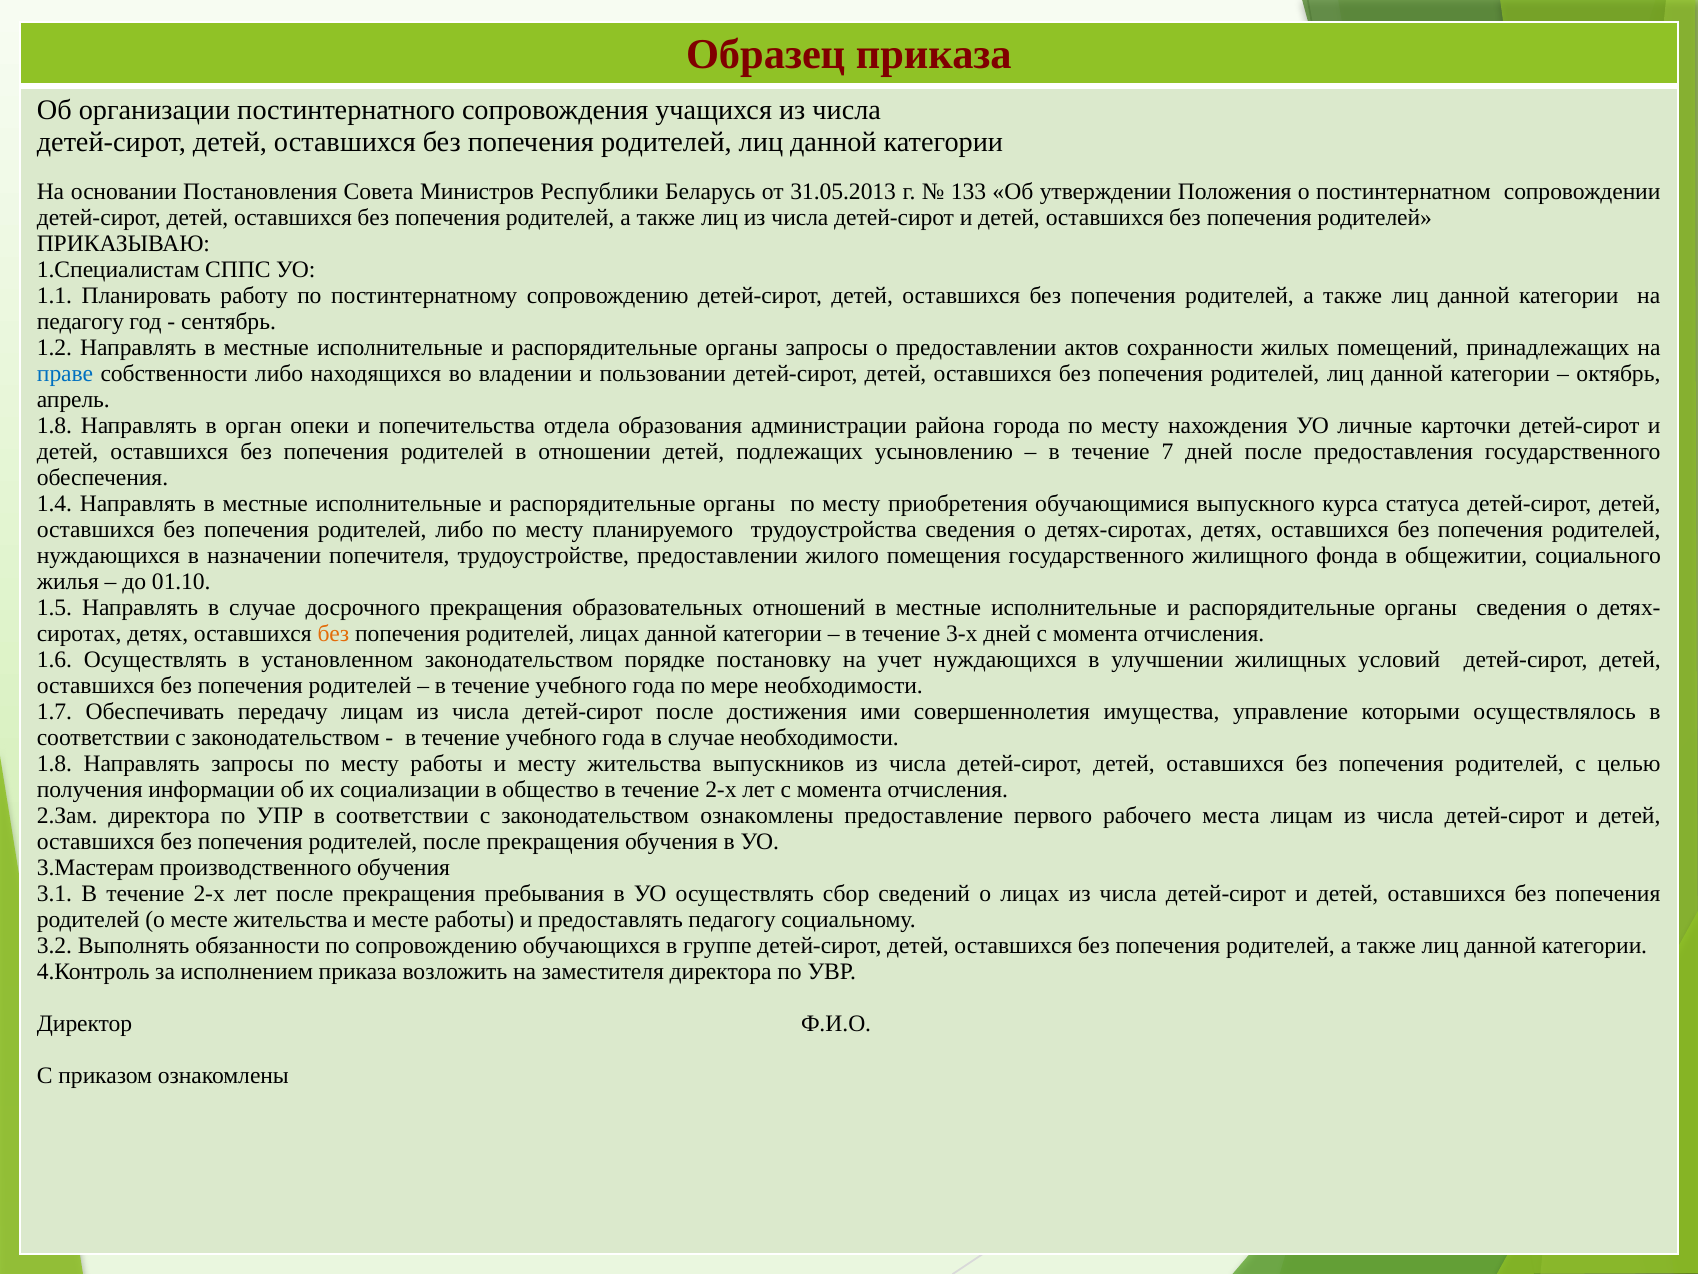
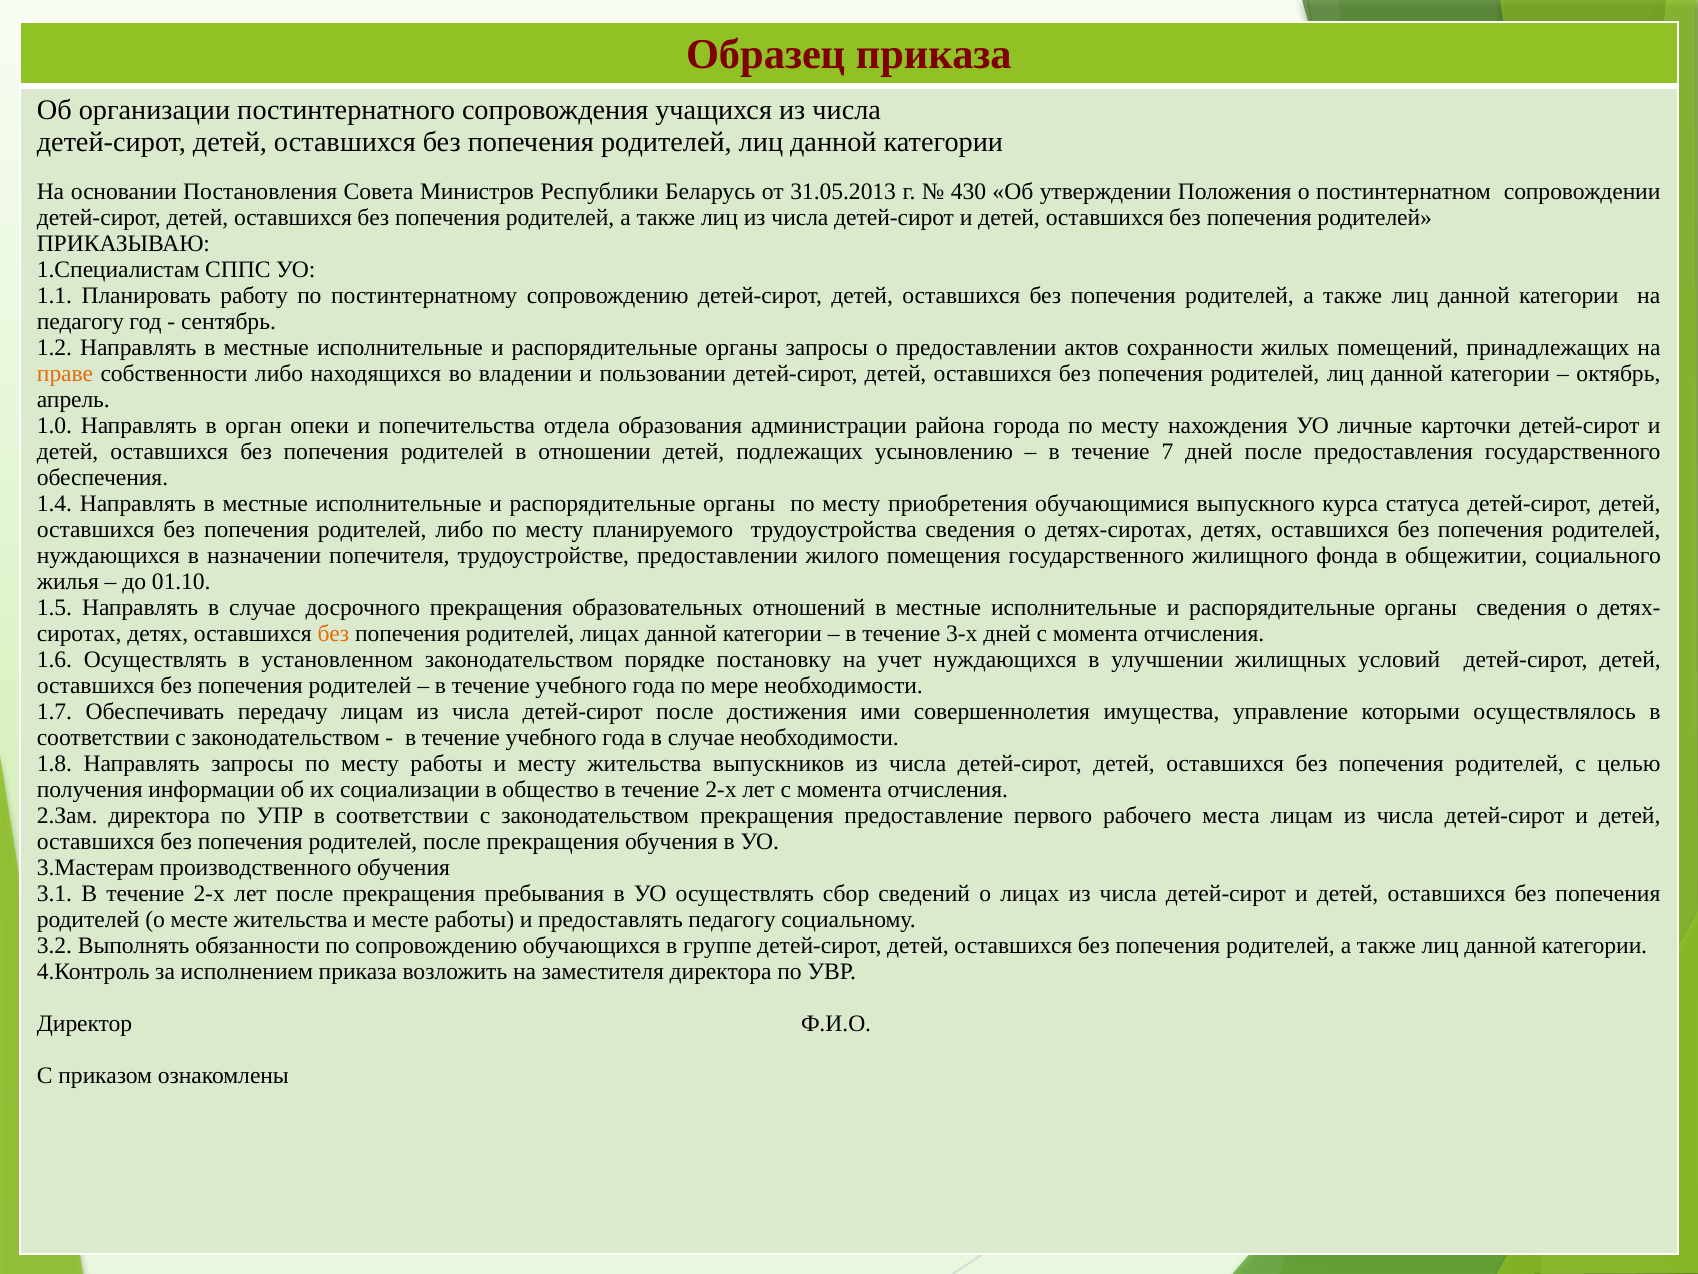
133: 133 -> 430 (968, 191)
праве colour: blue -> orange (65, 374)
1.8: 1.8 -> 1.0 (55, 426)
законодательством ознакомлены: ознакомлены -> прекращения (767, 816)
